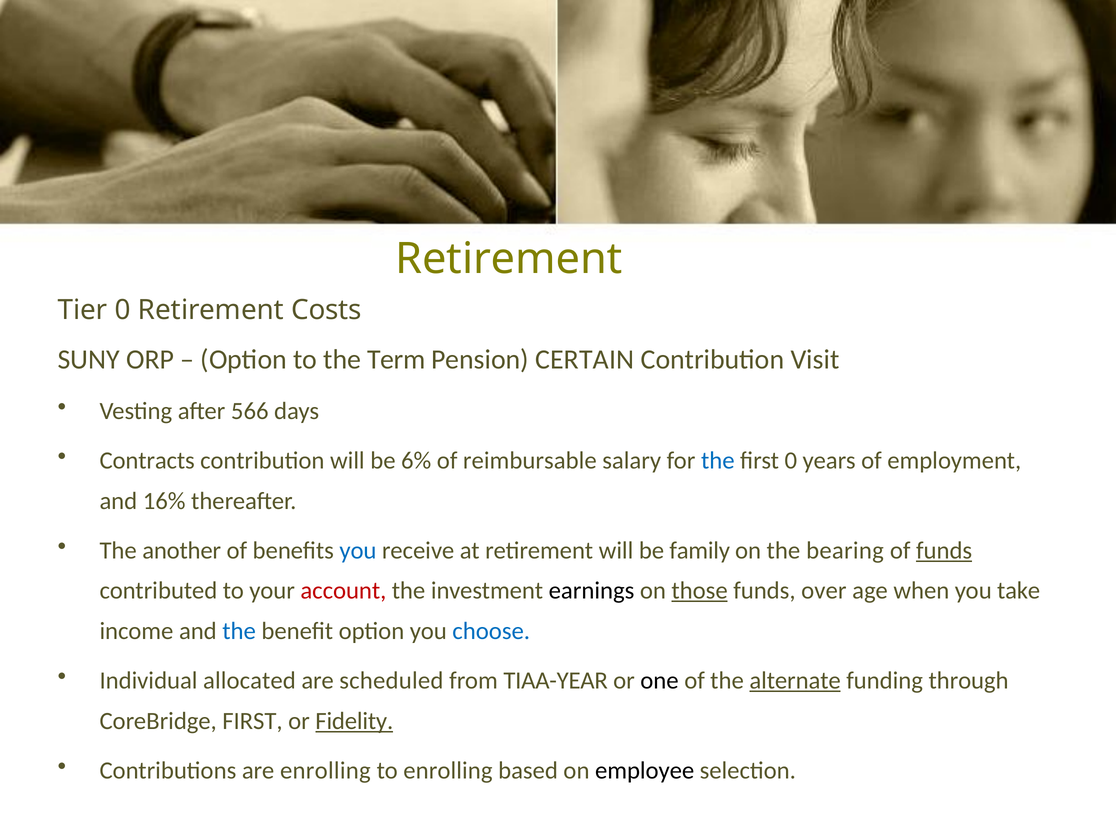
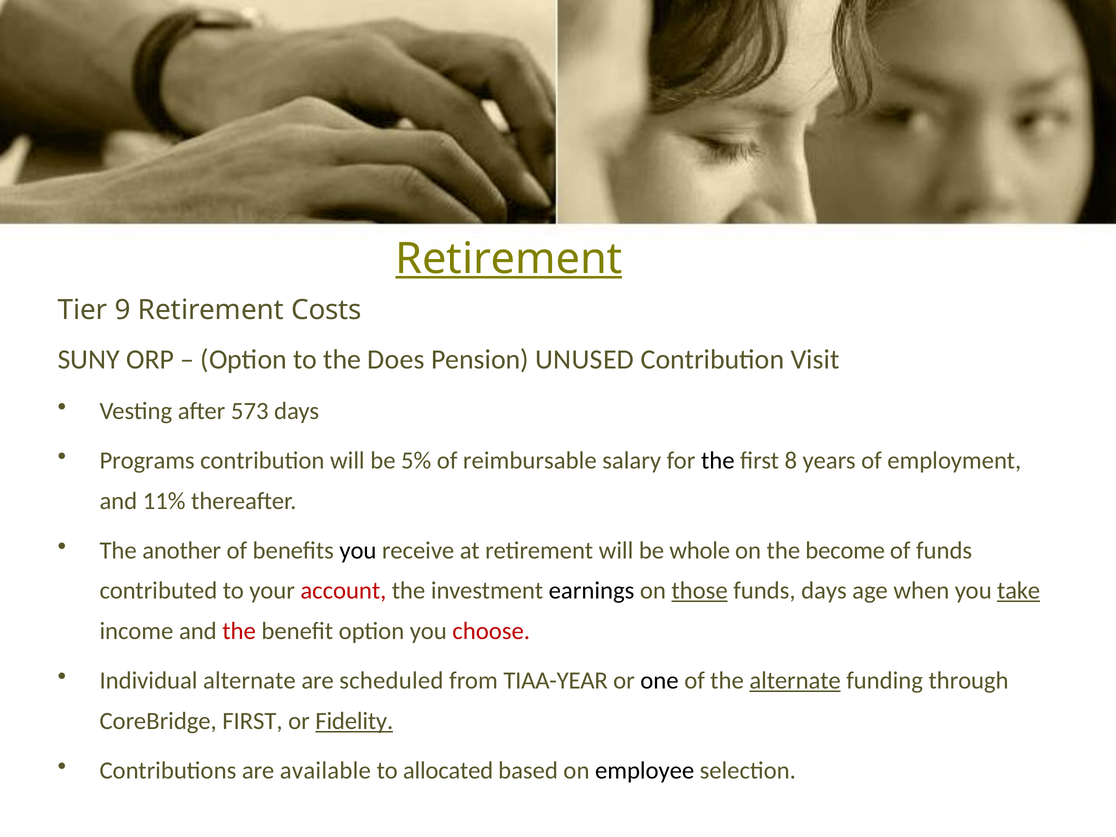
Retirement underline: none -> present (509, 259)
Tier 0: 0 -> 9 (123, 310)
Term: Term -> Does (396, 360)
CERTAIN: CERTAIN -> UNUSED (585, 360)
566: 566 -> 573 (250, 411)
Contracts: Contracts -> Programs (147, 461)
6%: 6% -> 5% (416, 461)
the colour: blue -> black (718, 461)
first 0: 0 -> 8 (791, 461)
16%: 16% -> 11% (164, 501)
you colour: blue -> black (358, 550)
family: family -> whole (700, 550)
bearing: bearing -> become (845, 550)
funds underline: present -> none (944, 550)
funds over: over -> days (824, 591)
take underline: none -> present (1019, 591)
the colour: blue -> red (239, 631)
choose colour: blue -> red (491, 631)
Individual allocated: allocated -> alternate (249, 681)
are enrolling: enrolling -> available (325, 771)
to enrolling: enrolling -> allocated (448, 771)
